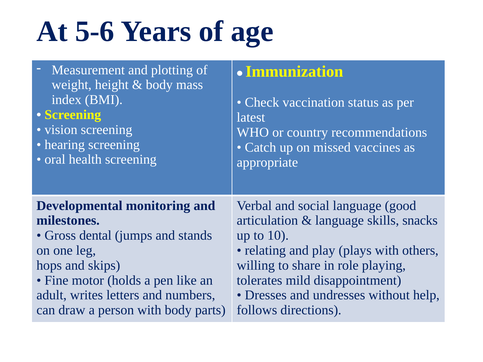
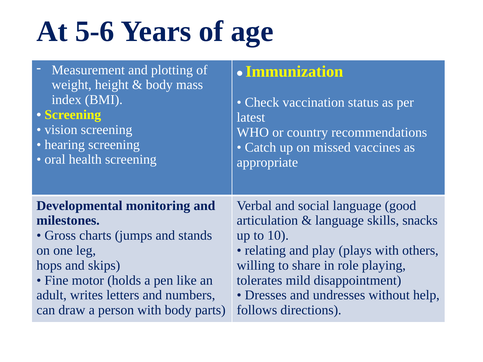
dental: dental -> charts (95, 235)
